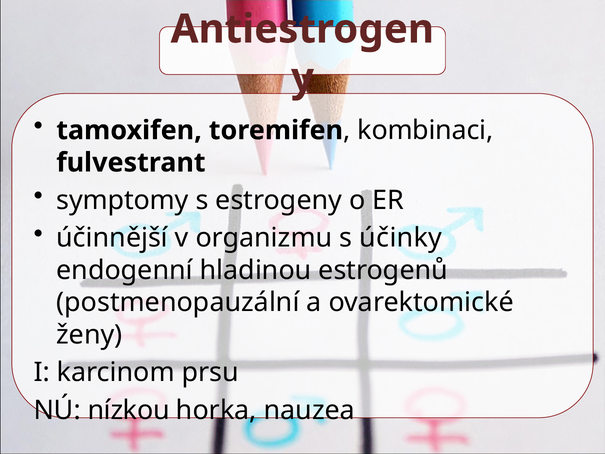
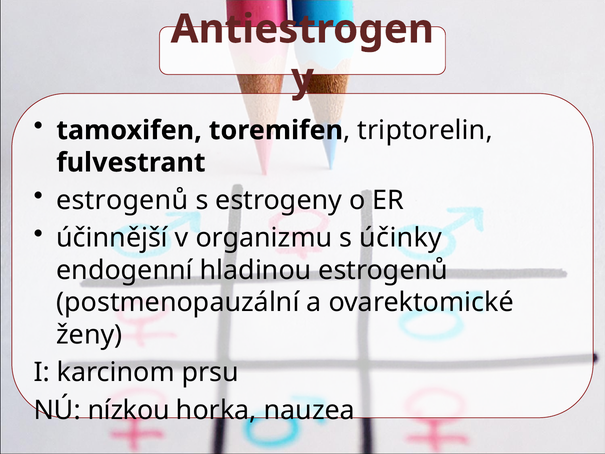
kombinaci: kombinaci -> triptorelin (425, 130)
symptomy: symptomy -> estrogenů (122, 200)
